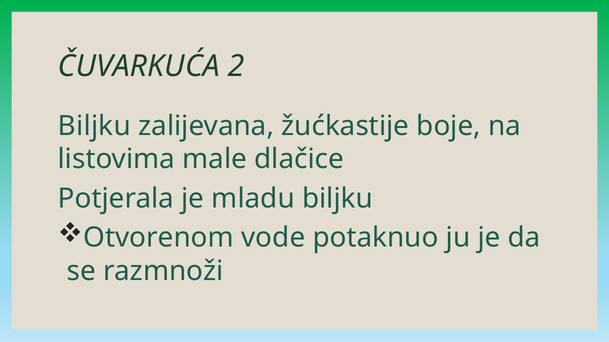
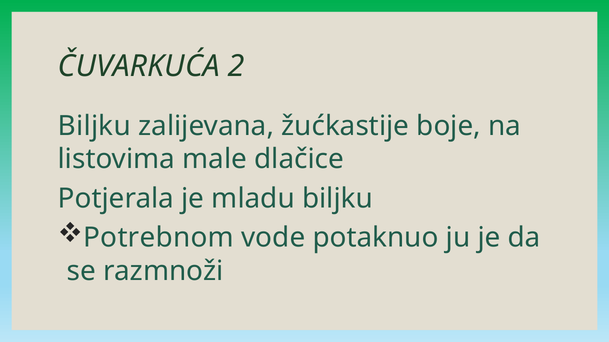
Otvorenom: Otvorenom -> Potrebnom (159, 238)
